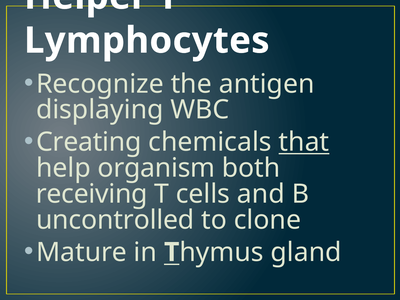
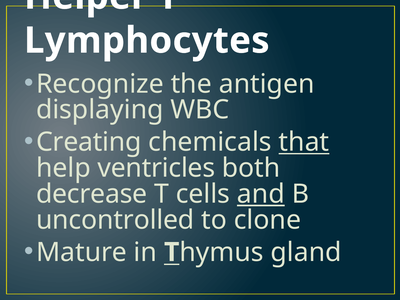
organism: organism -> ventricles (156, 168)
receiving: receiving -> decrease (92, 194)
and underline: none -> present (261, 194)
